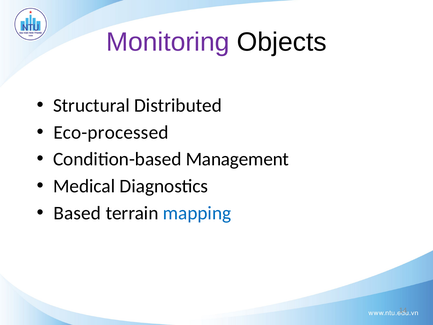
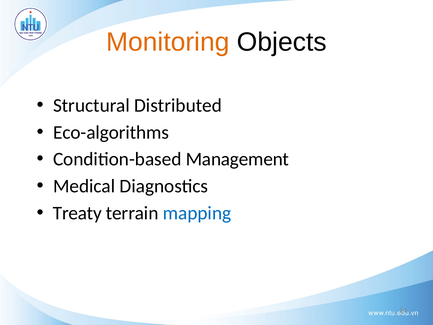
Monitoring colour: purple -> orange (168, 42)
Eco-processed: Eco-processed -> Eco-algorithms (111, 132)
Based: Based -> Treaty (77, 213)
